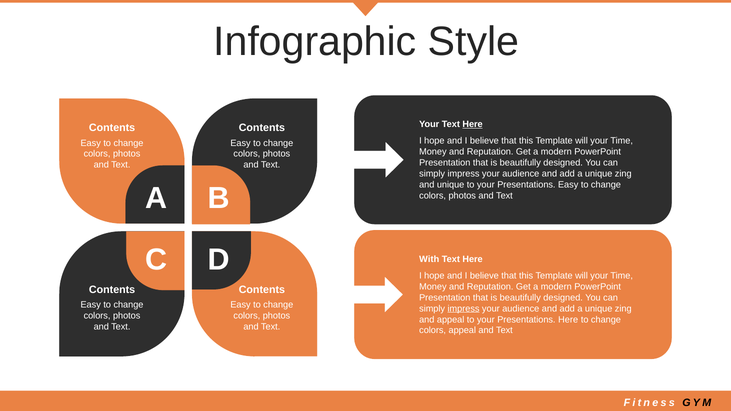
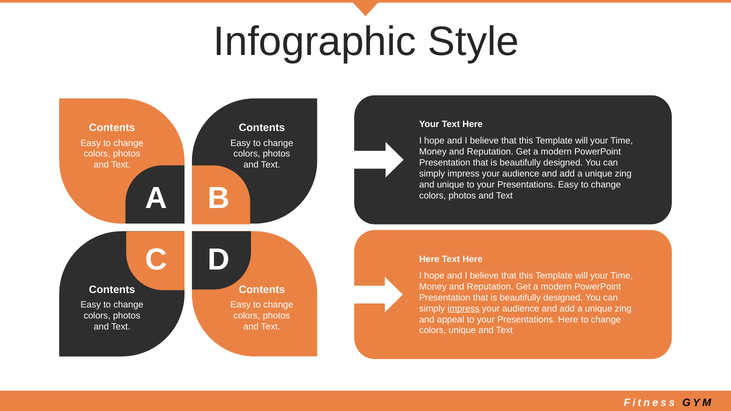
Here underline: present -> none (473, 124)
With: With -> Here (429, 259)
colors appeal: appeal -> unique (462, 331)
